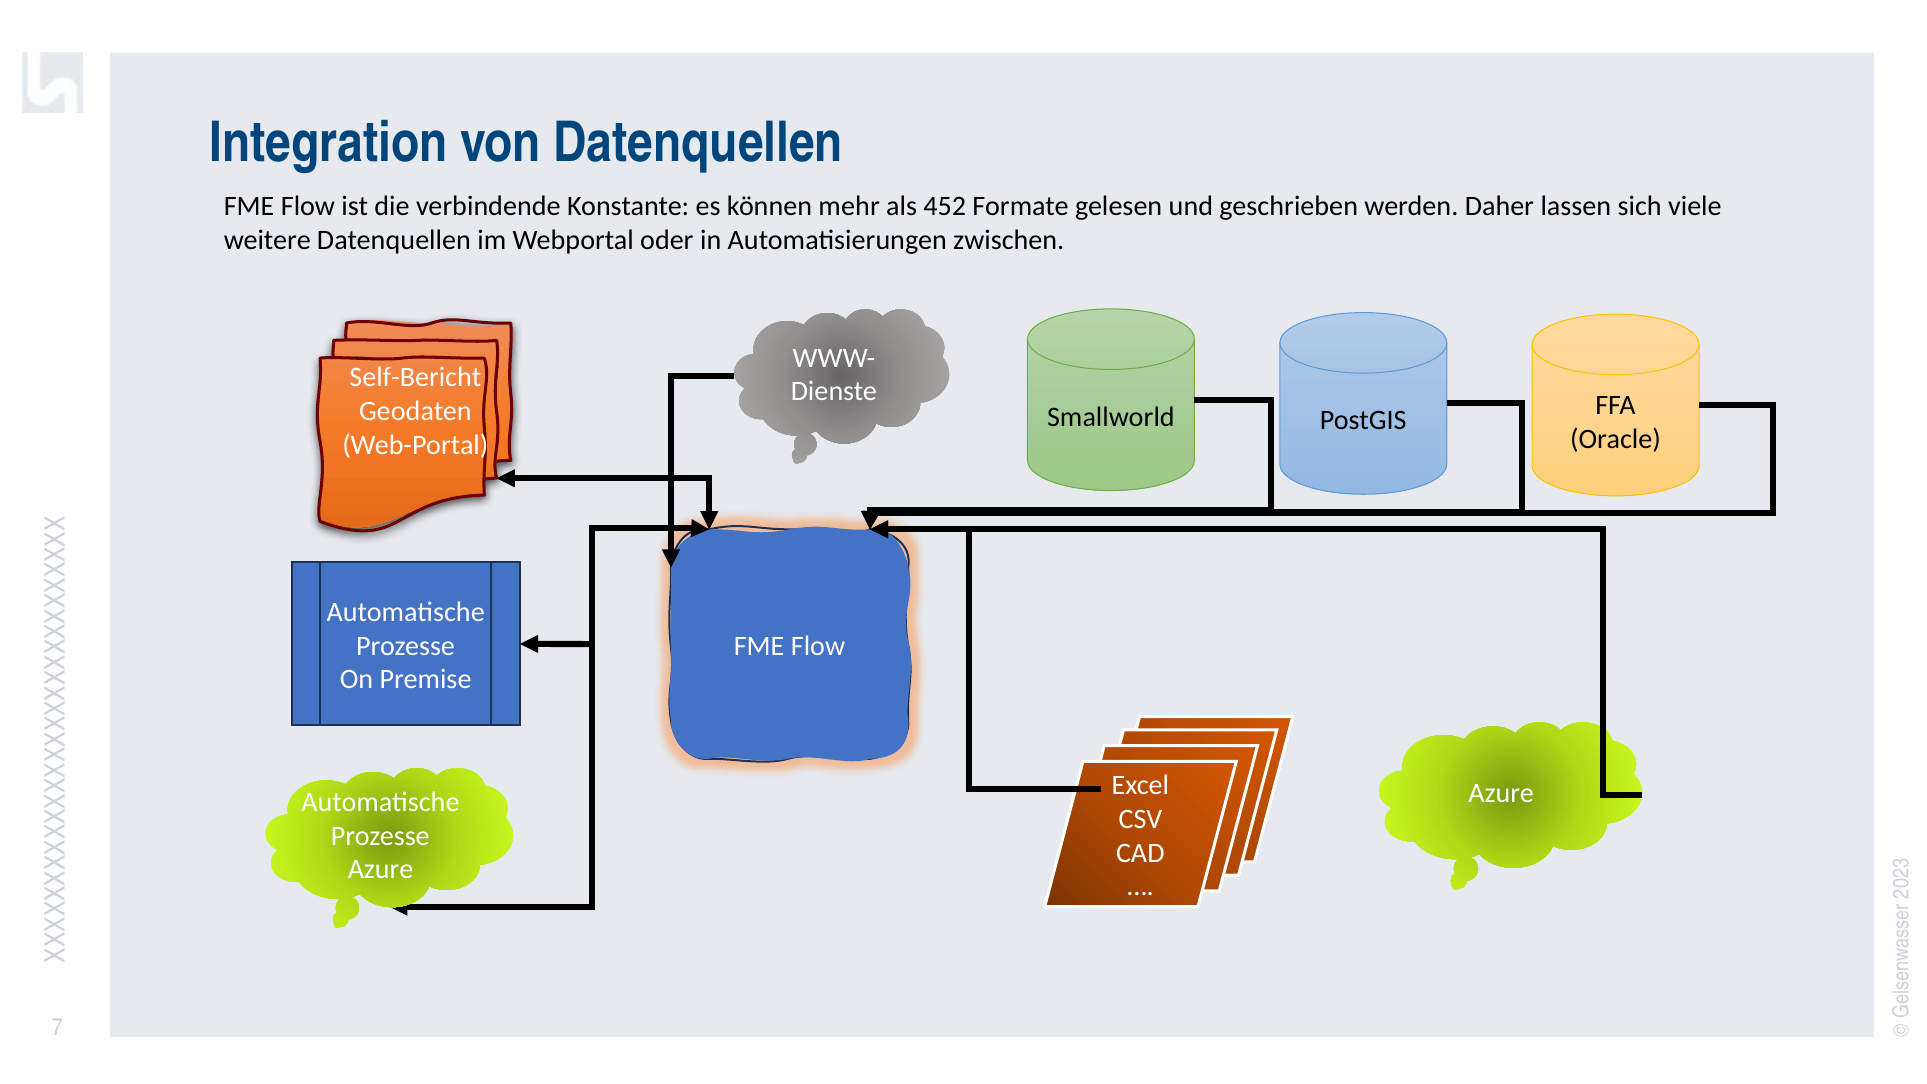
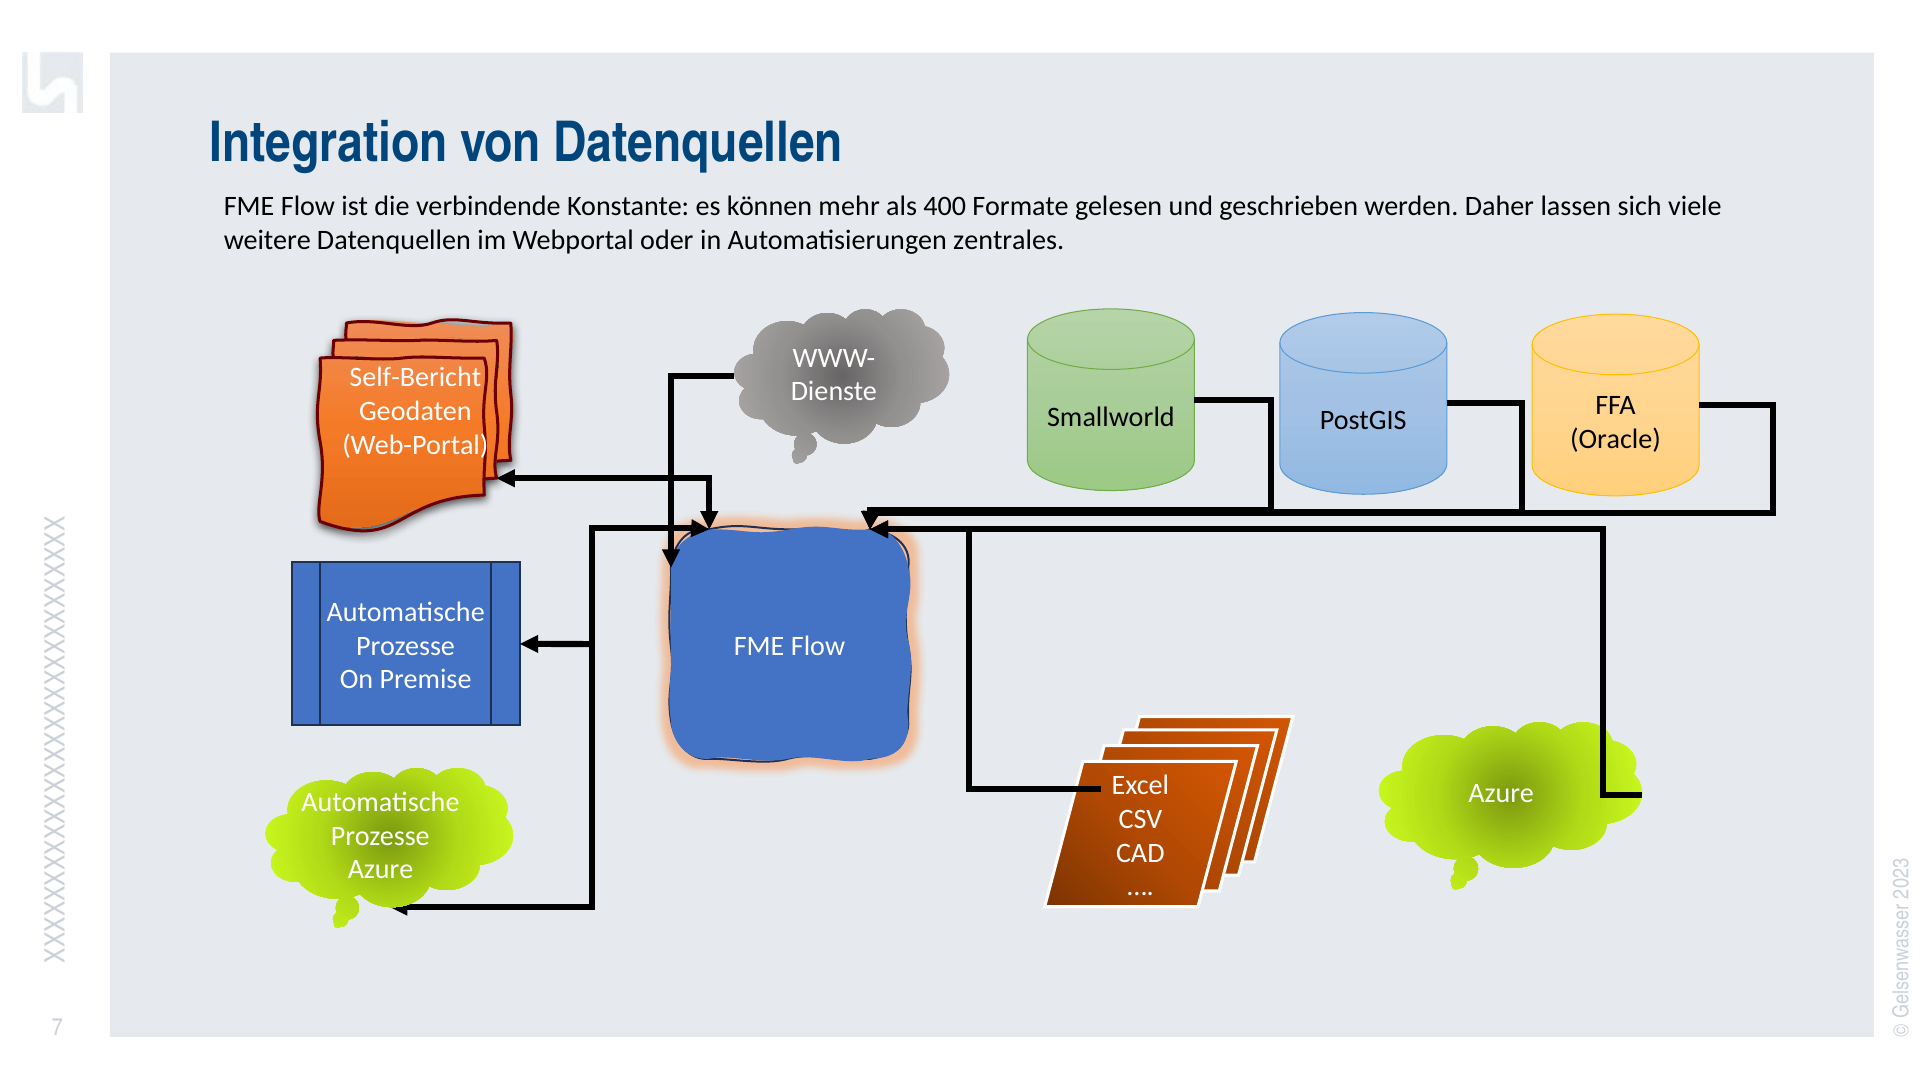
452: 452 -> 400 (945, 206)
zwischen: zwischen -> zentrales (1009, 240)
